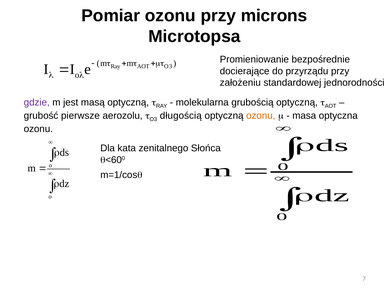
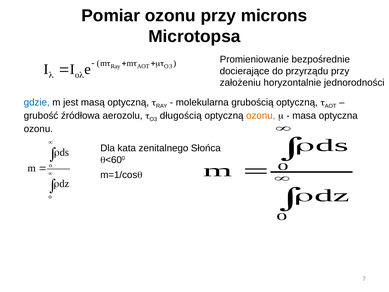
standardowej: standardowej -> horyzontalnie (292, 83)
gdzie colour: purple -> blue (37, 102)
pierwsze: pierwsze -> źródłowa (80, 115)
